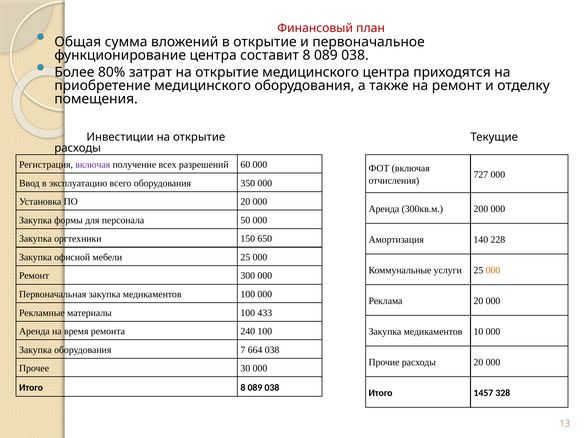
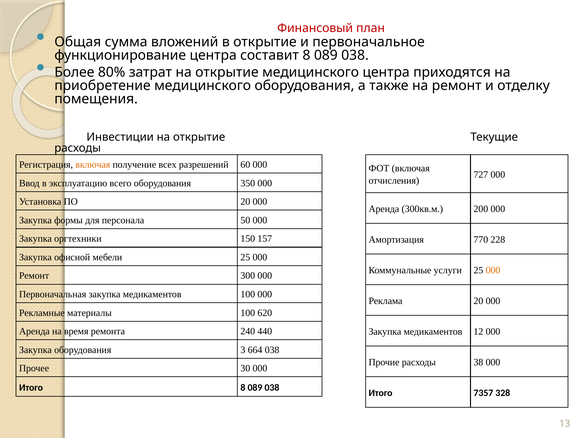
включая colour: purple -> orange (93, 165)
650: 650 -> 157 (265, 239)
140: 140 -> 770 (481, 240)
433: 433 -> 620 (265, 313)
240 100: 100 -> 440 (265, 331)
10: 10 -> 12 (478, 332)
7: 7 -> 3 (243, 350)
расходы 20: 20 -> 38 (478, 362)
1457: 1457 -> 7357 (483, 393)
